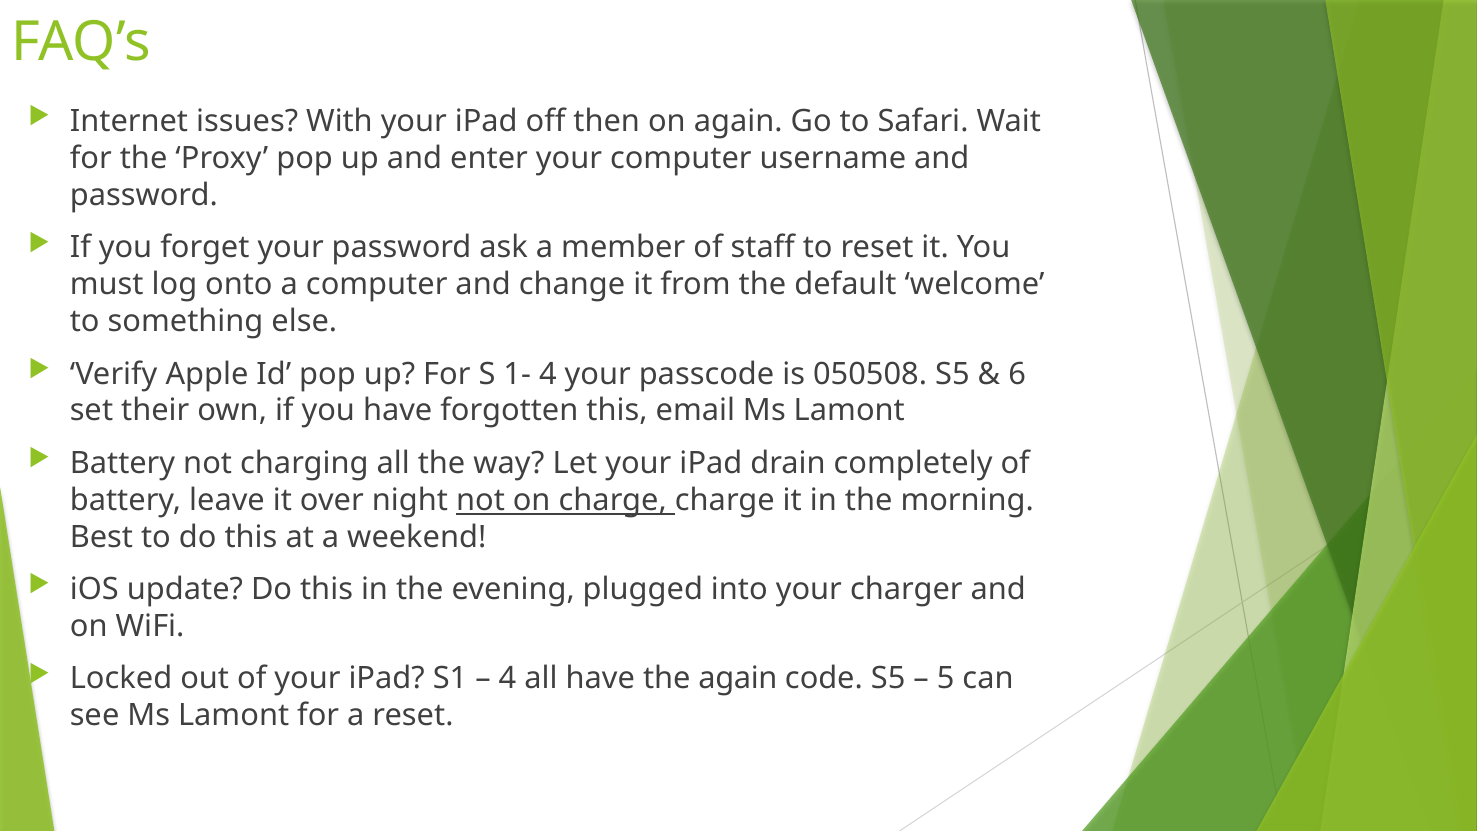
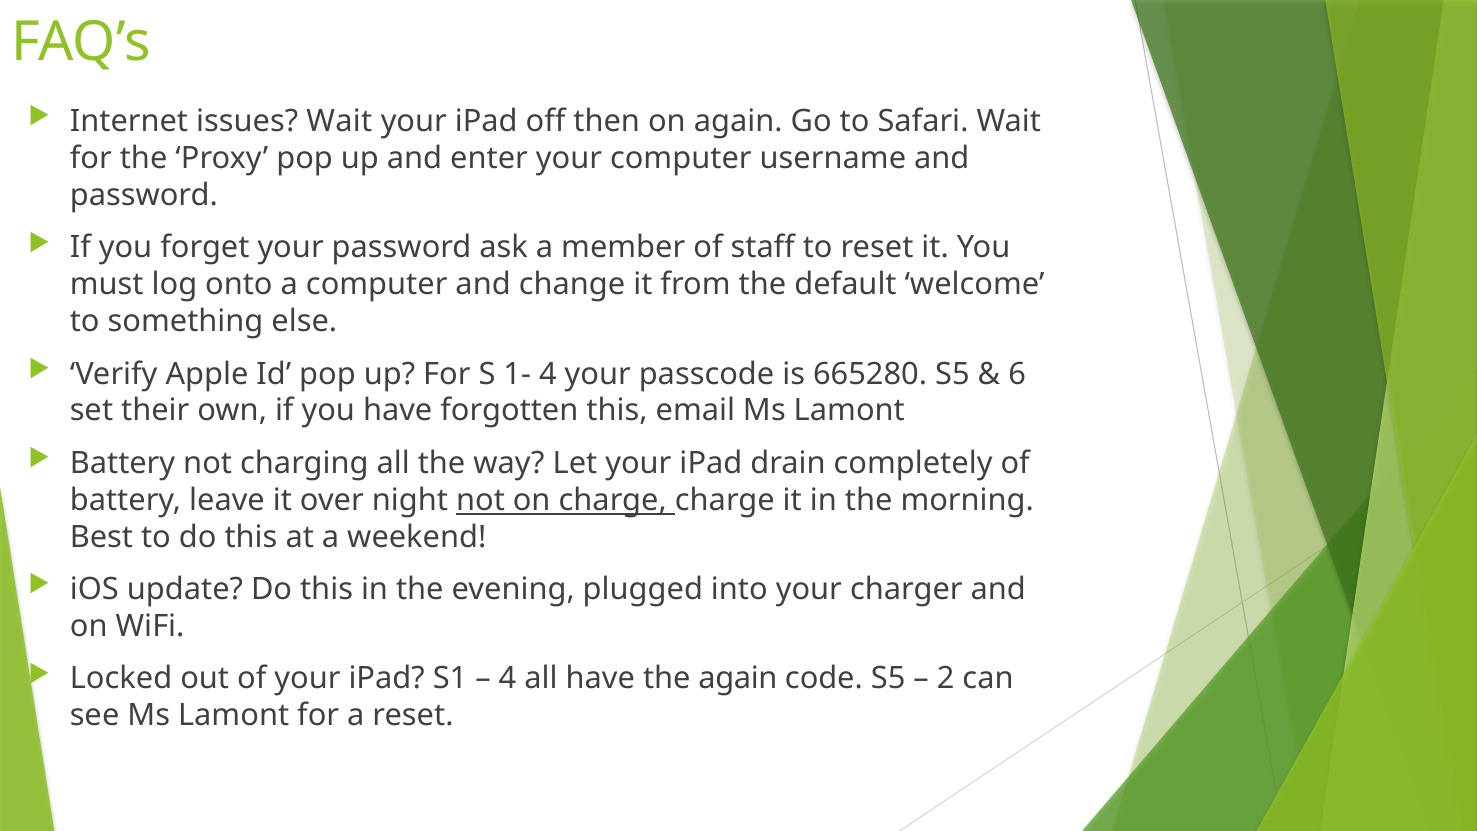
issues With: With -> Wait (339, 121)
050508: 050508 -> 665280 (870, 374)
5: 5 -> 2 (946, 679)
